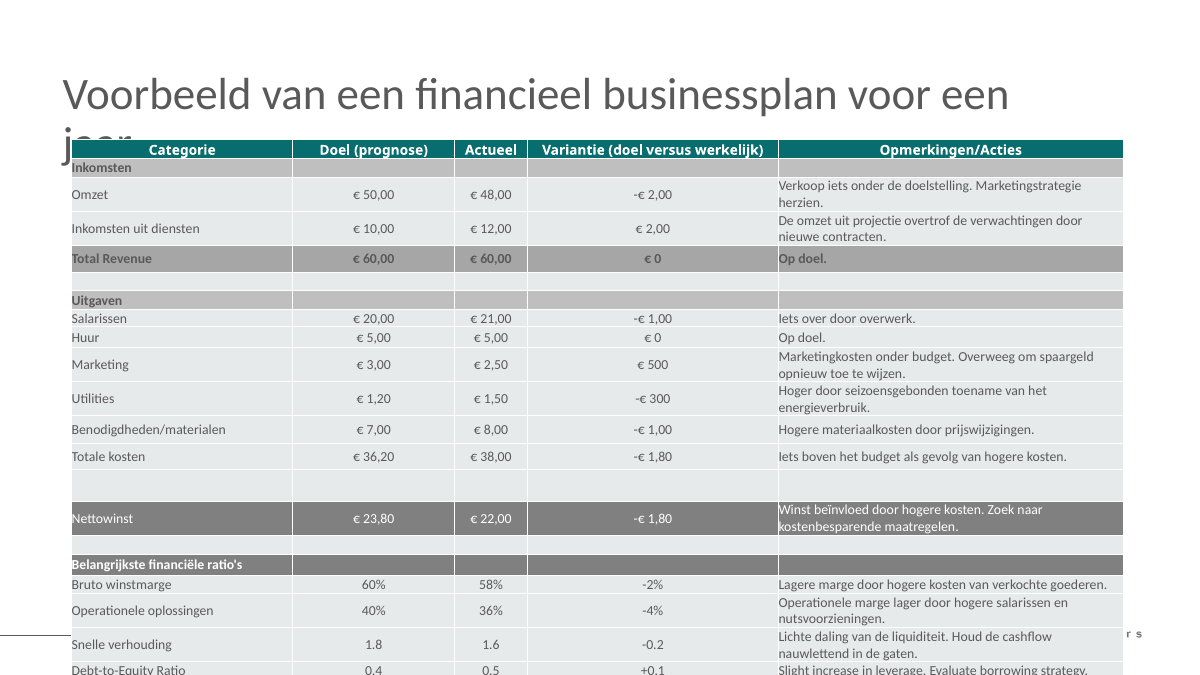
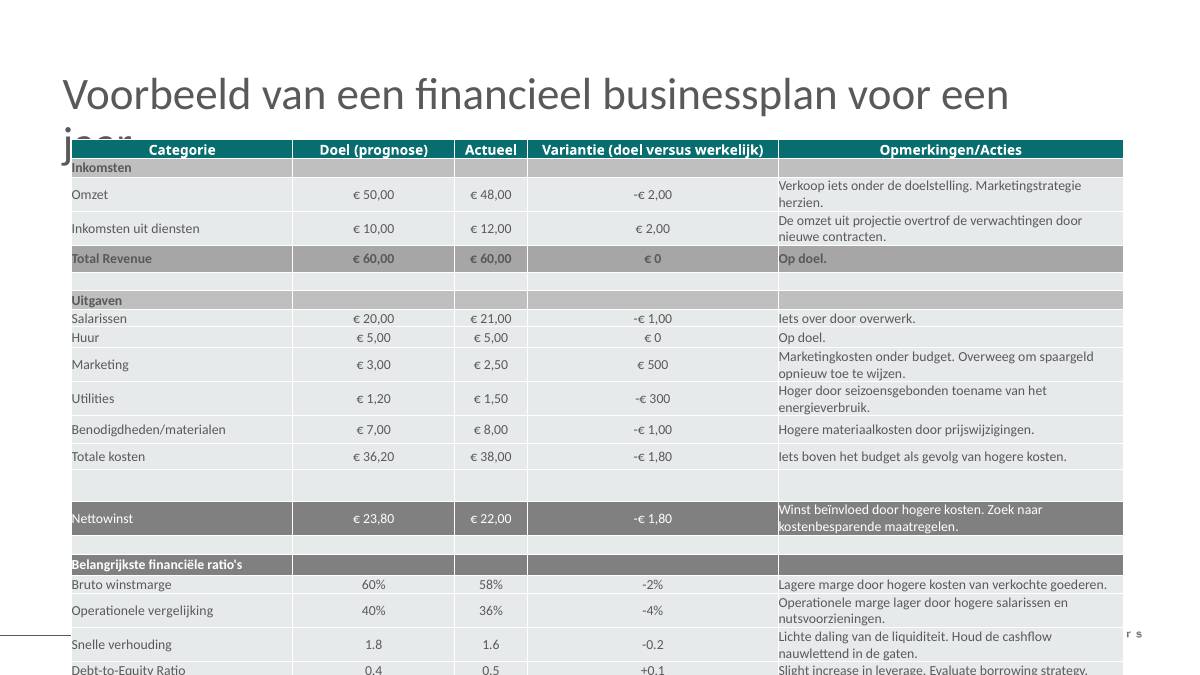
oplossingen: oplossingen -> vergelijking (181, 611)
